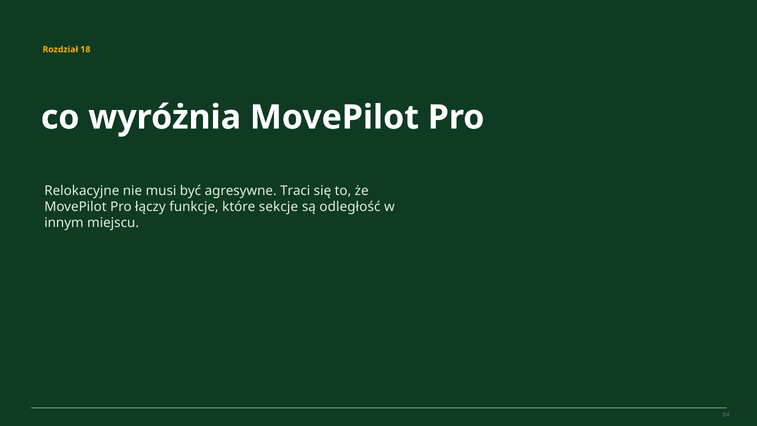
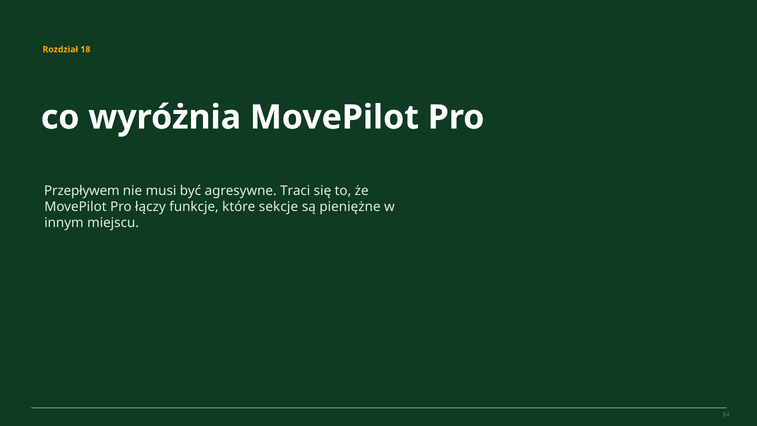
Relokacyjne: Relokacyjne -> Przepływem (82, 191)
odległość: odległość -> pieniężne (350, 207)
